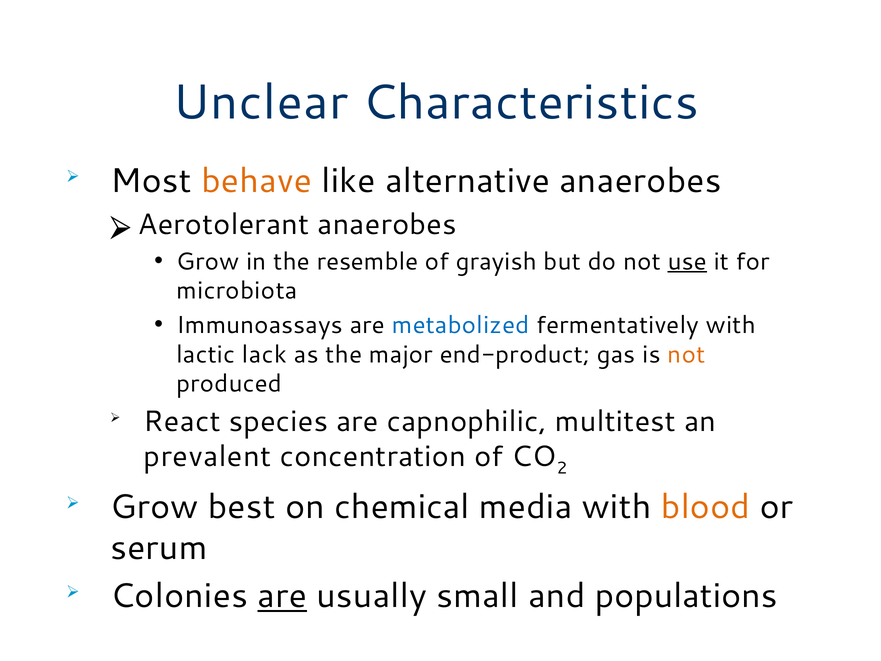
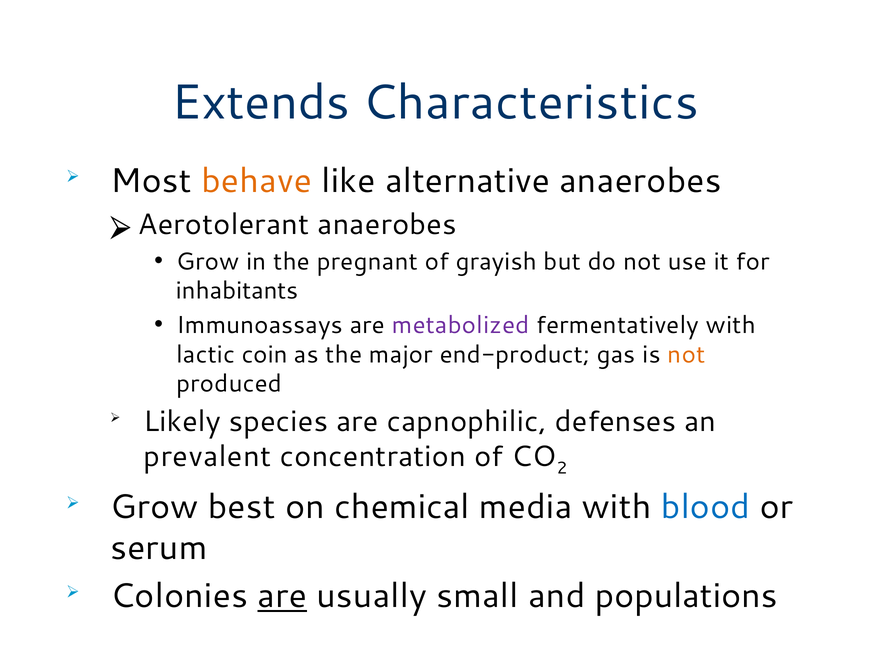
Unclear: Unclear -> Extends (261, 103)
resemble: resemble -> pregnant (367, 261)
use underline: present -> none (687, 261)
microbiota: microbiota -> inhabitants (237, 291)
metabolized colour: blue -> purple (461, 325)
lack: lack -> coin (265, 354)
React: React -> Likely (182, 421)
multitest: multitest -> defenses (616, 421)
blood colour: orange -> blue (706, 507)
